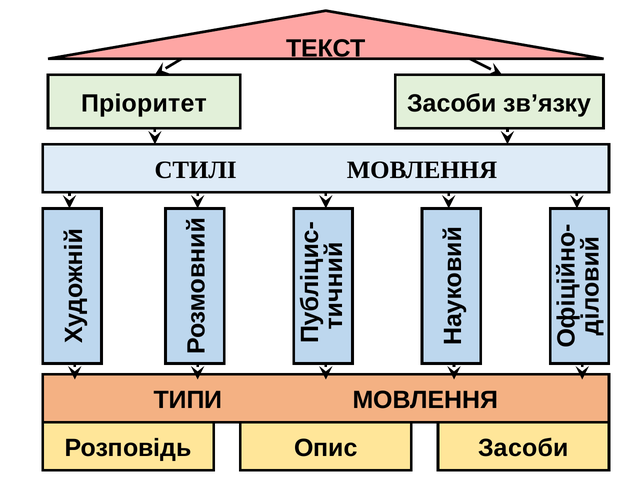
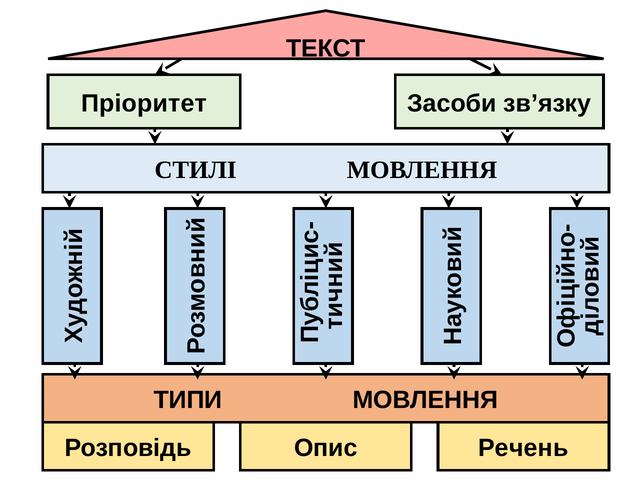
Опис Засоби: Засоби -> Речень (523, 448)
